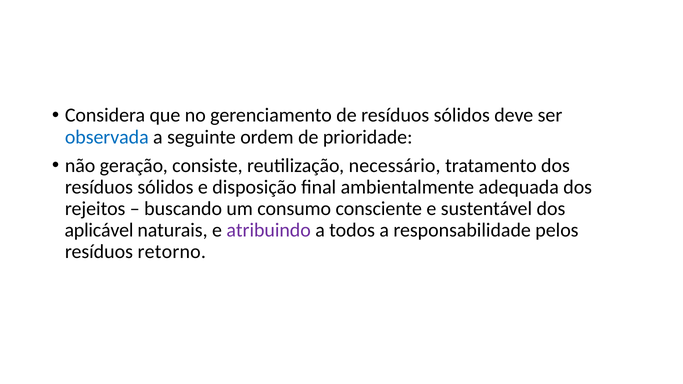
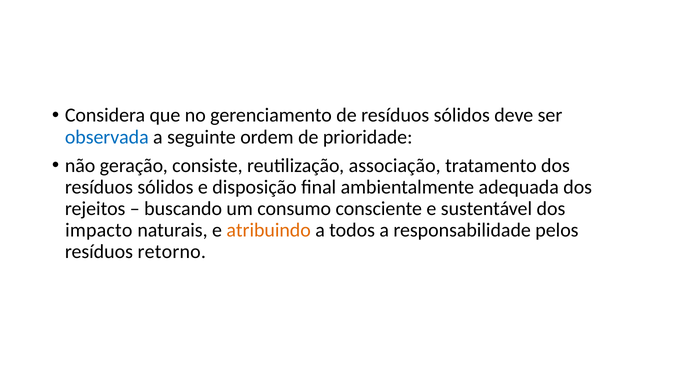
necessário: necessário -> associação (395, 166)
aplicável: aplicável -> impacto (99, 230)
atribuindo colour: purple -> orange (269, 230)
